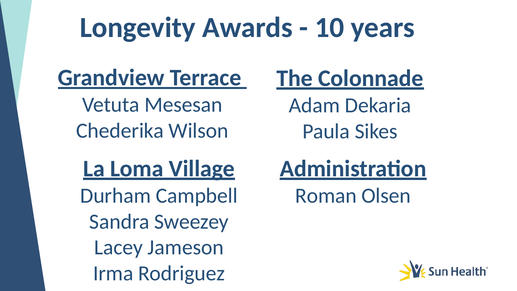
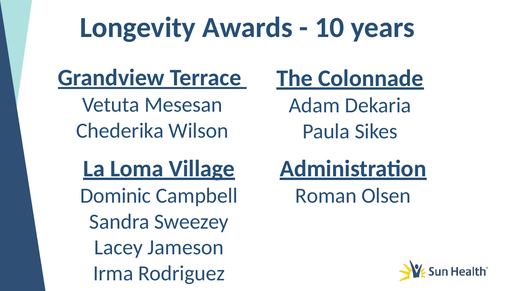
Durham: Durham -> Dominic (116, 196)
